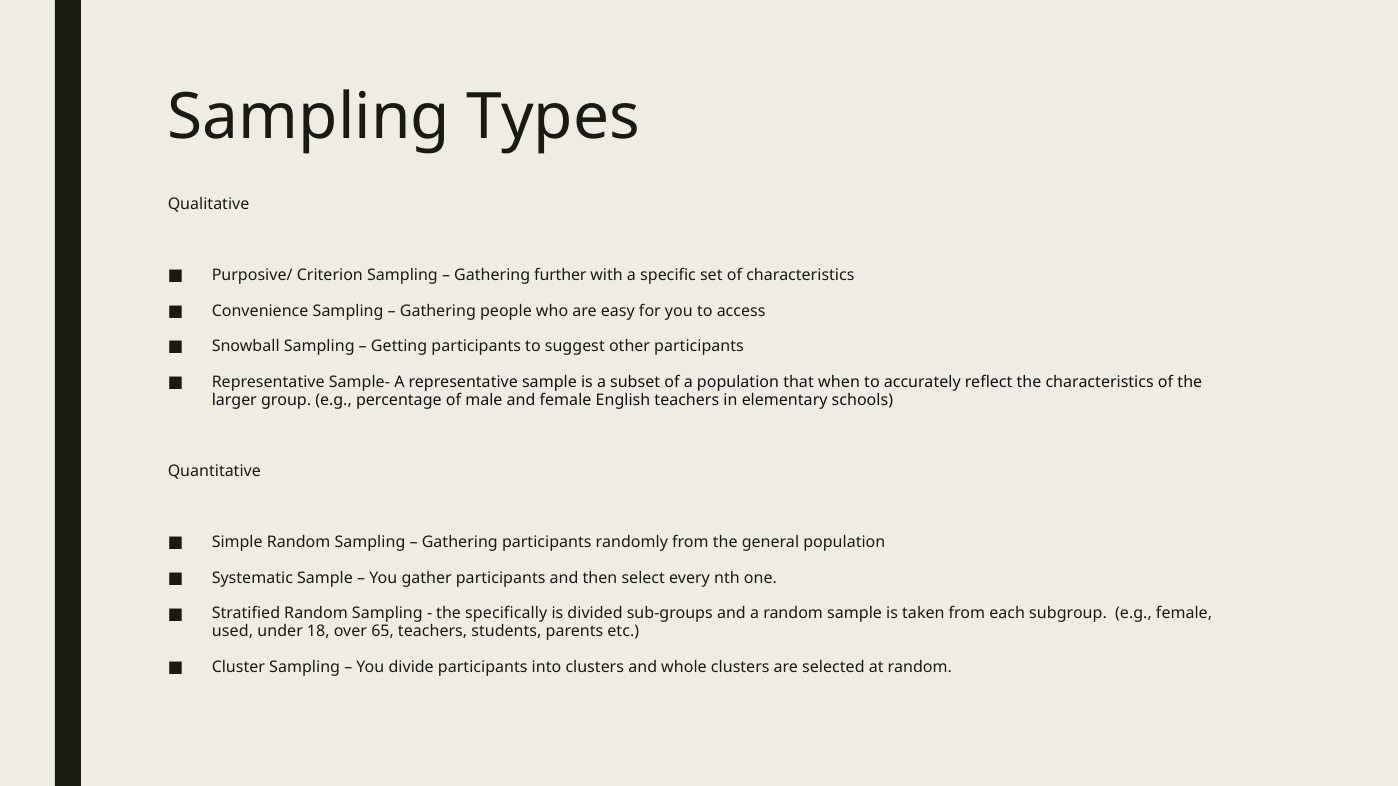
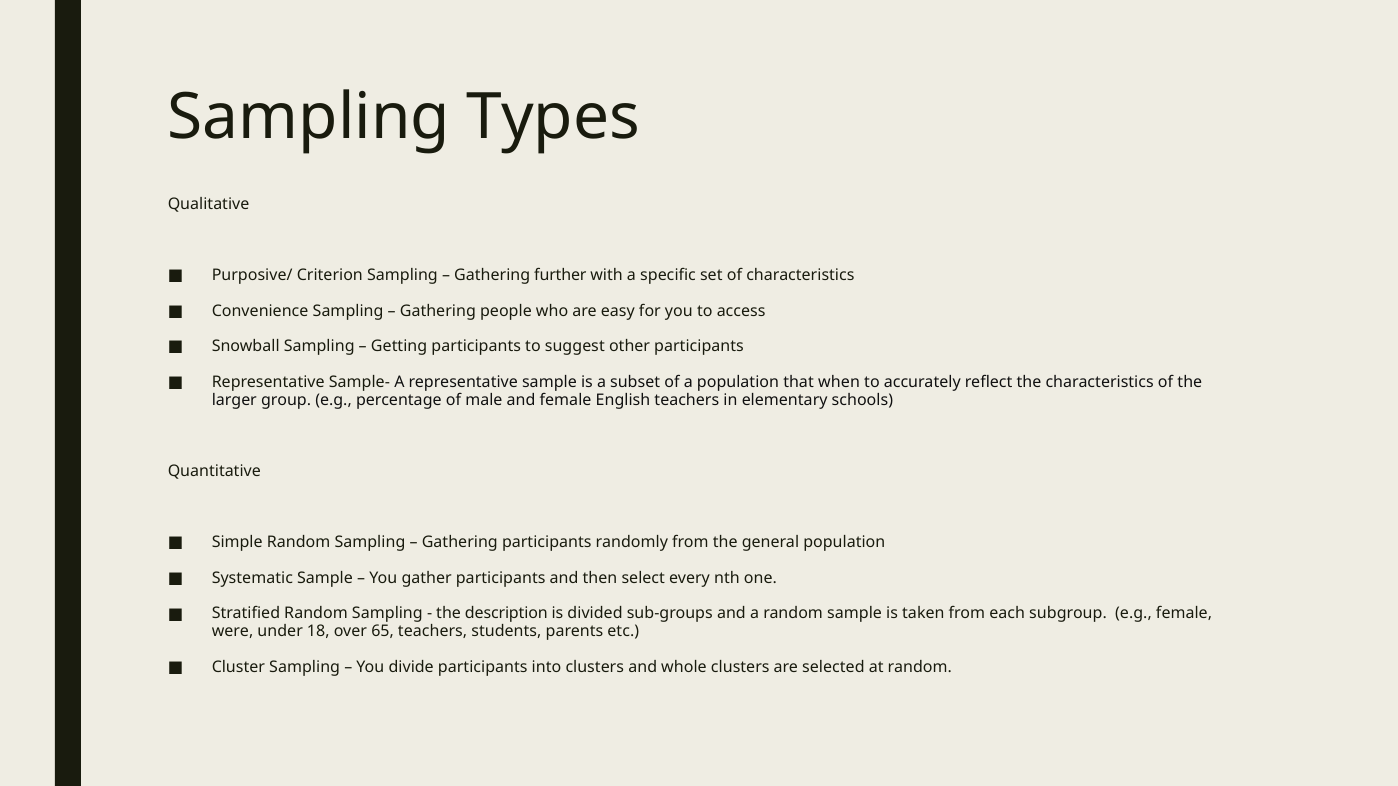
specifically: specifically -> description (506, 614)
used: used -> were (233, 632)
